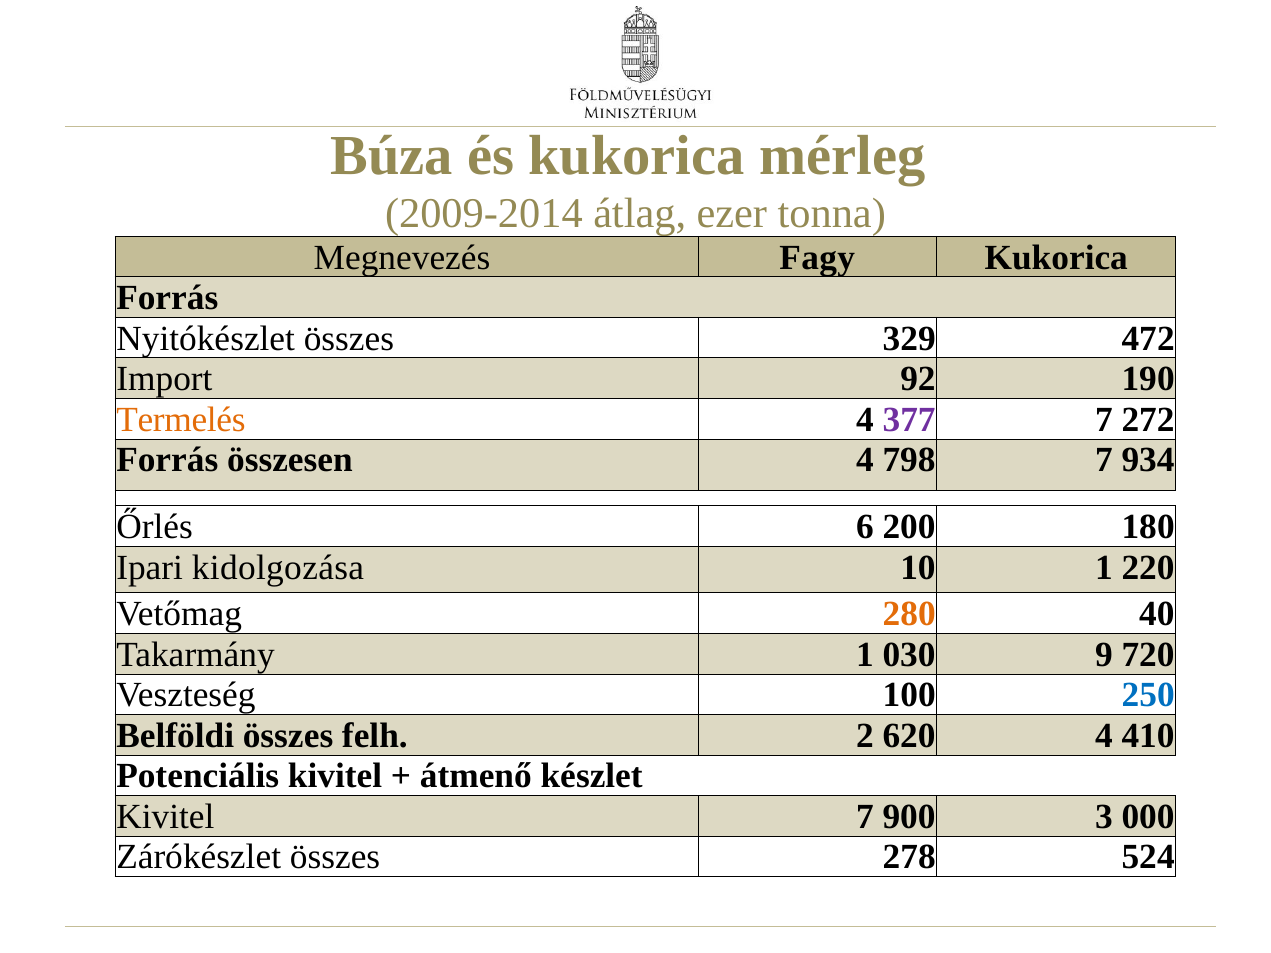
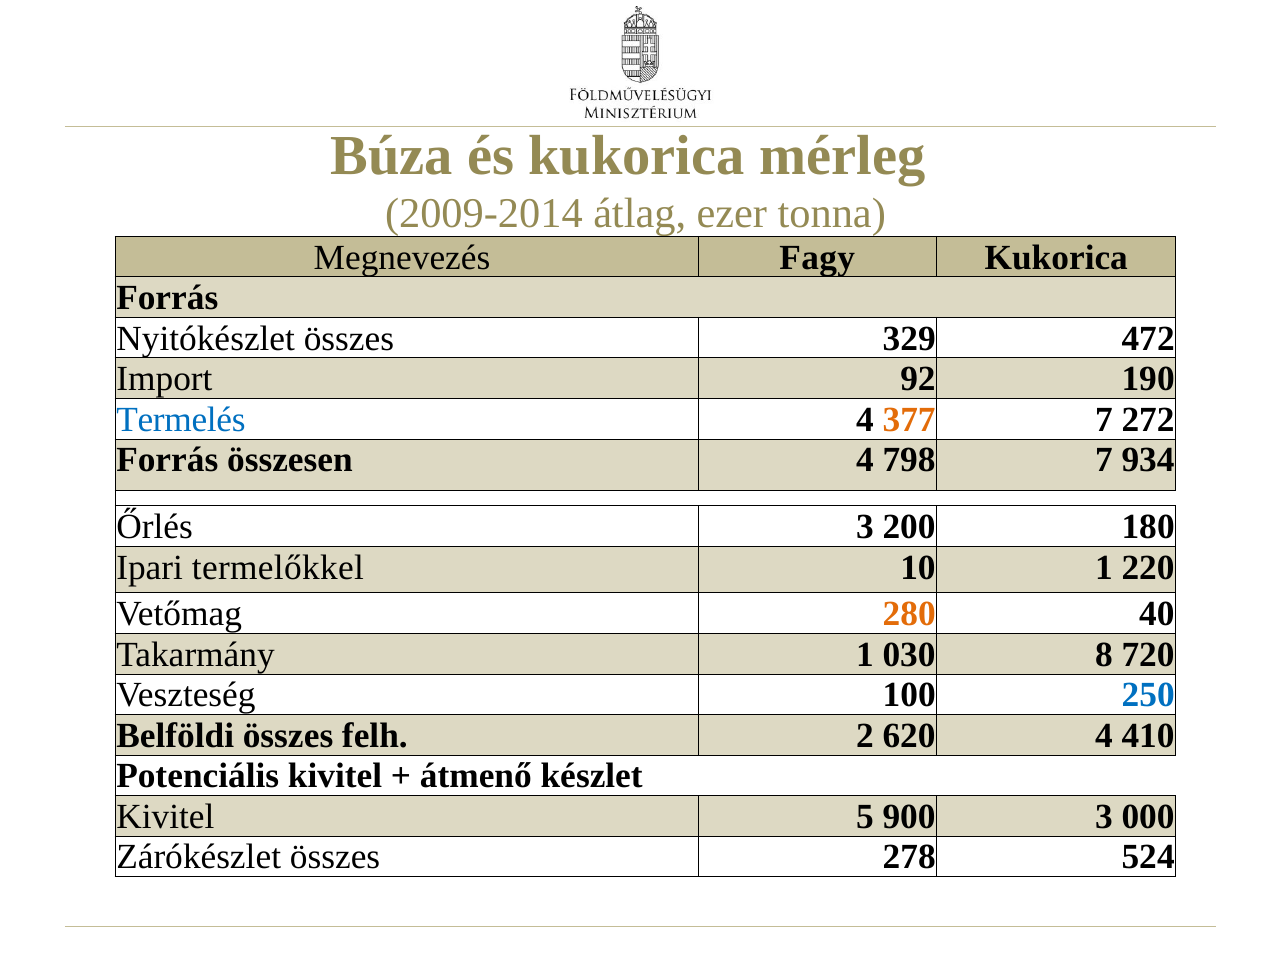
Termelés colour: orange -> blue (181, 420)
377 colour: purple -> orange (909, 420)
Őrlés 6: 6 -> 3 (865, 527)
kidolgozása: kidolgozása -> termelőkkel (278, 568)
9: 9 -> 8 (1104, 655)
Kivitel 7: 7 -> 5 (865, 817)
